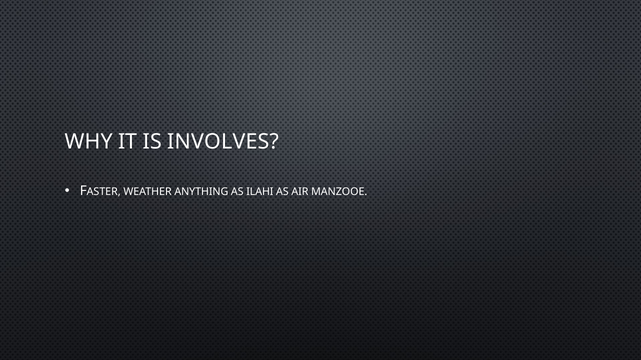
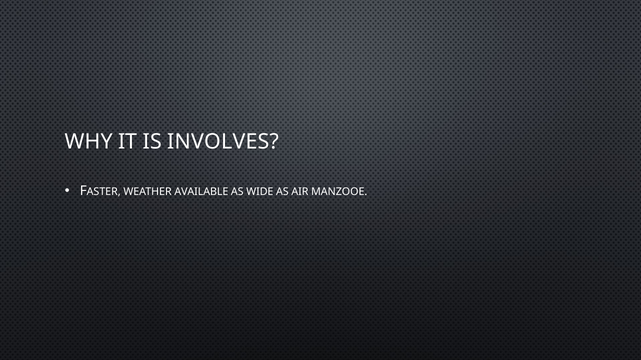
ANYTHING: ANYTHING -> AVAILABLE (201, 192)
ILAHI: ILAHI -> WIDE (260, 192)
